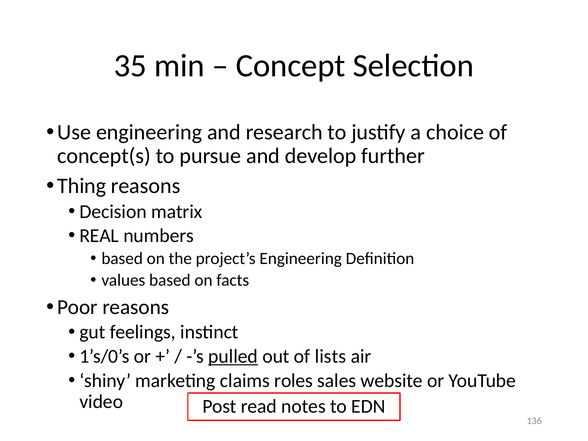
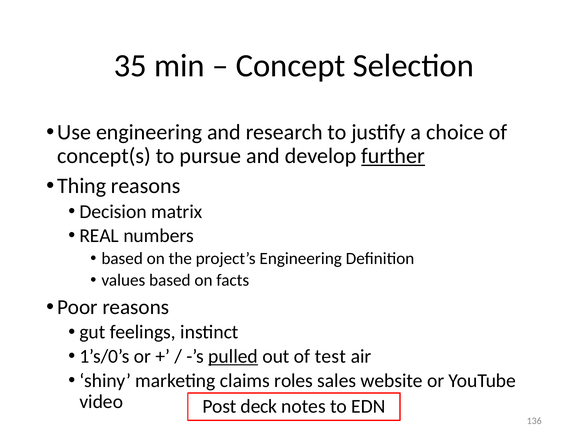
further underline: none -> present (393, 156)
lists: lists -> test (330, 356)
read: read -> deck (259, 406)
